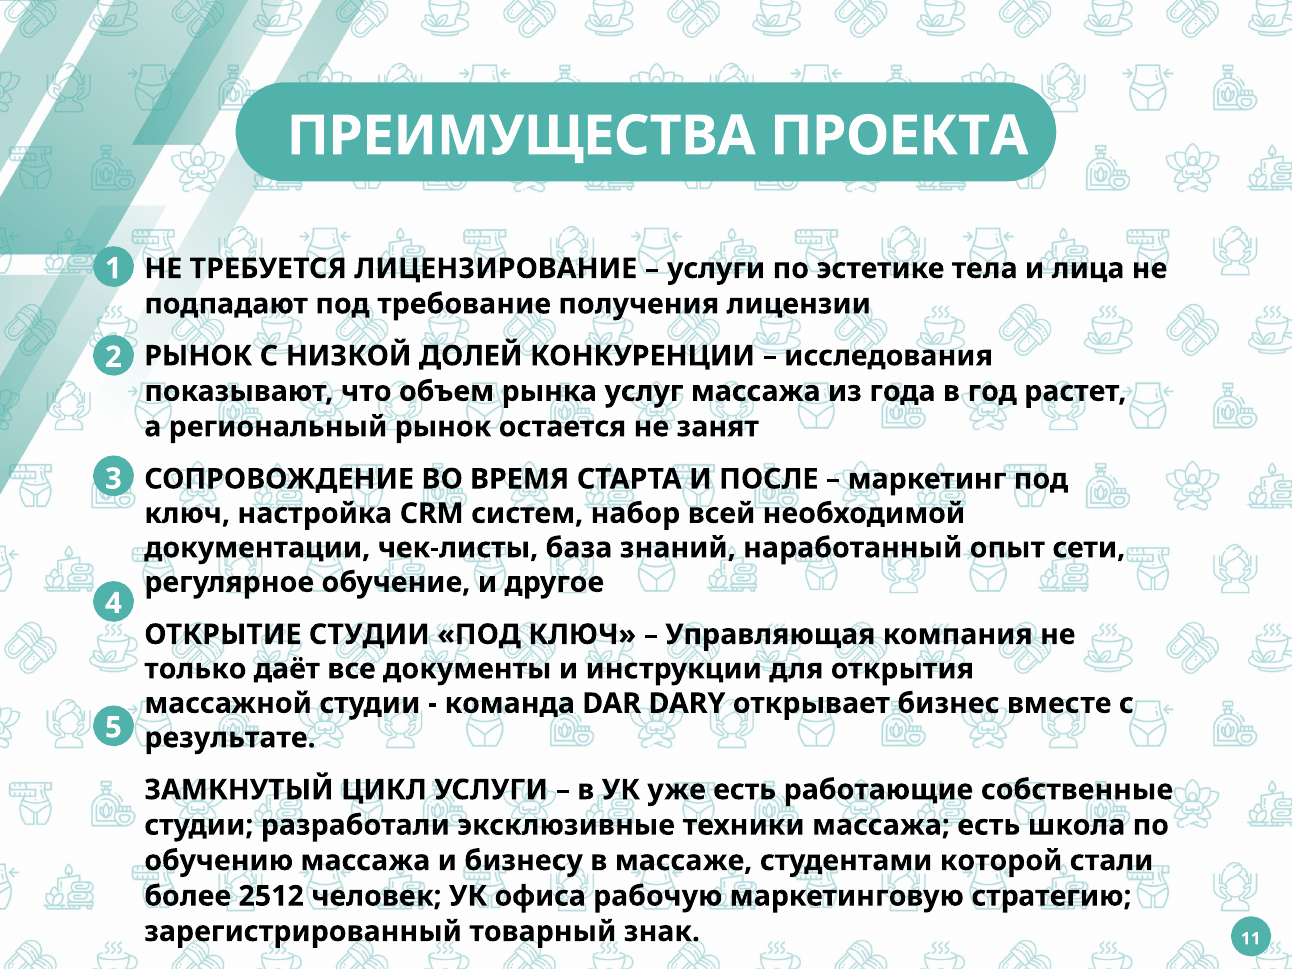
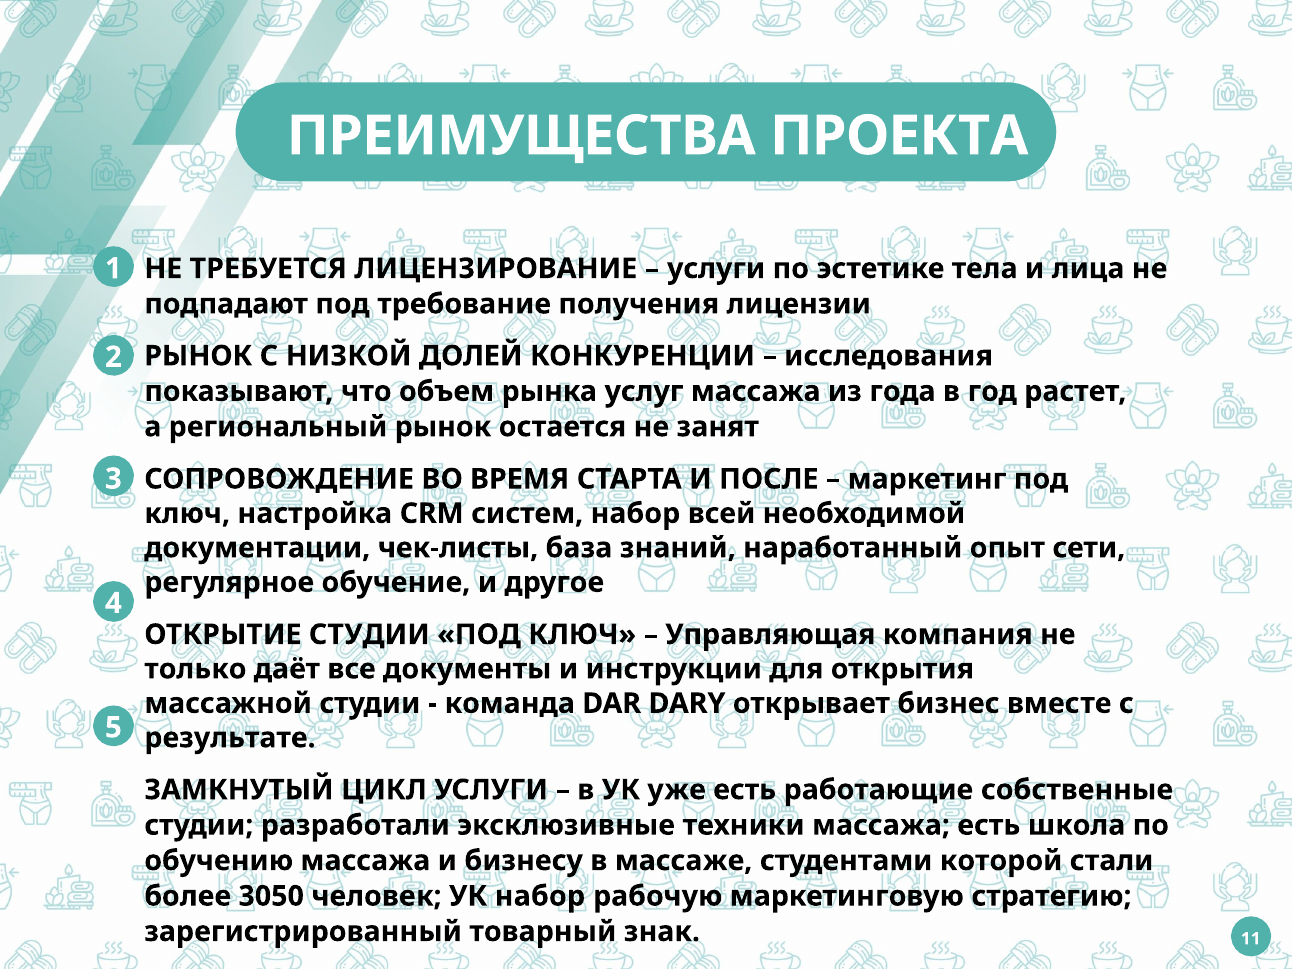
2512: 2512 -> 3050 (271, 896)
УК офиса: офиса -> набор (540, 896)
